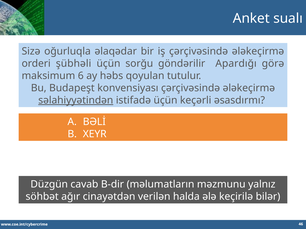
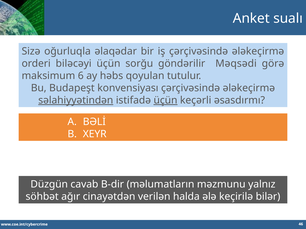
şübhəli: şübhəli -> biləcəyi (74, 64)
Apardığı: Apardığı -> Məqsədi (236, 64)
üçün underline: none -> present (166, 100)
